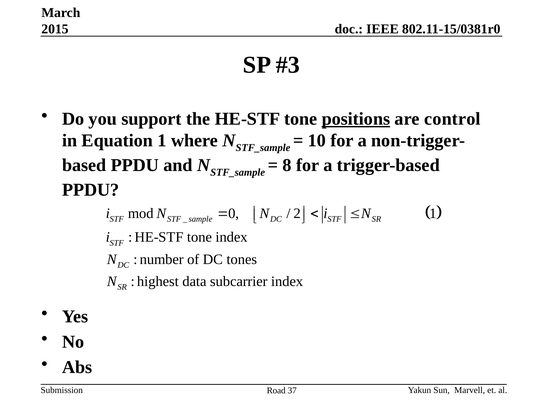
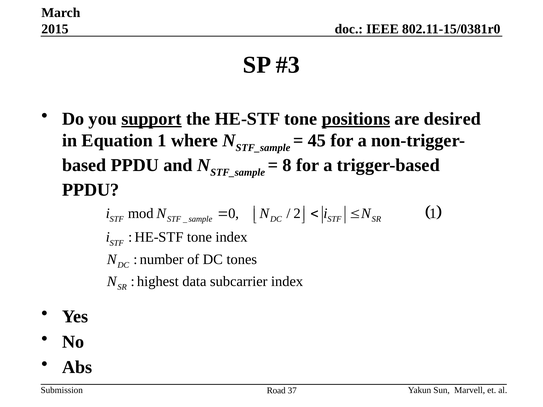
support underline: none -> present (152, 119)
control: control -> desired (452, 119)
10: 10 -> 45 (317, 141)
